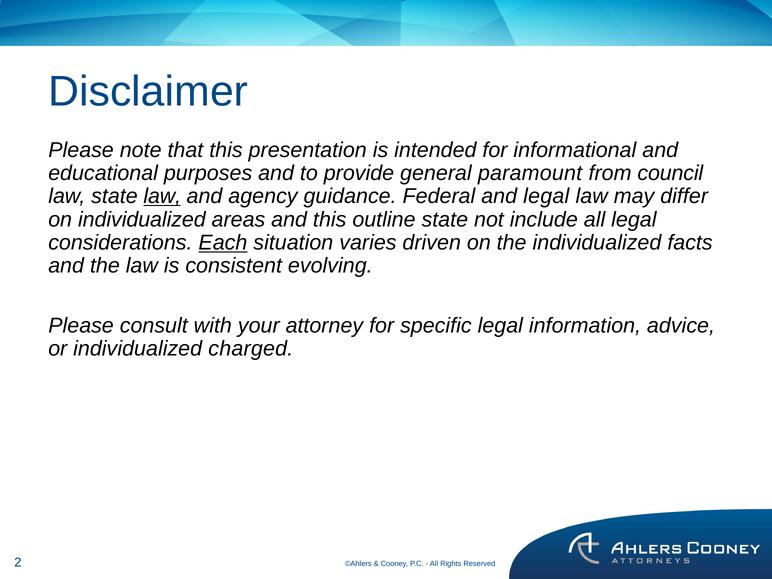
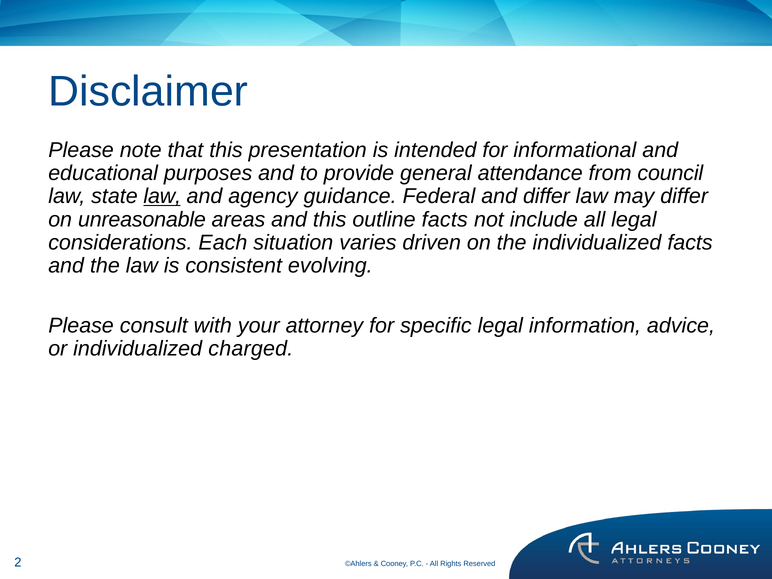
paramount: paramount -> attendance (530, 173)
and legal: legal -> differ (546, 196)
on individualized: individualized -> unreasonable (142, 220)
outline state: state -> facts (445, 220)
Each underline: present -> none (223, 243)
